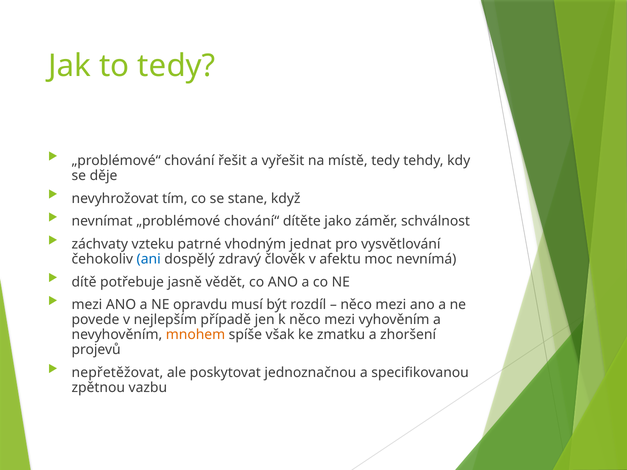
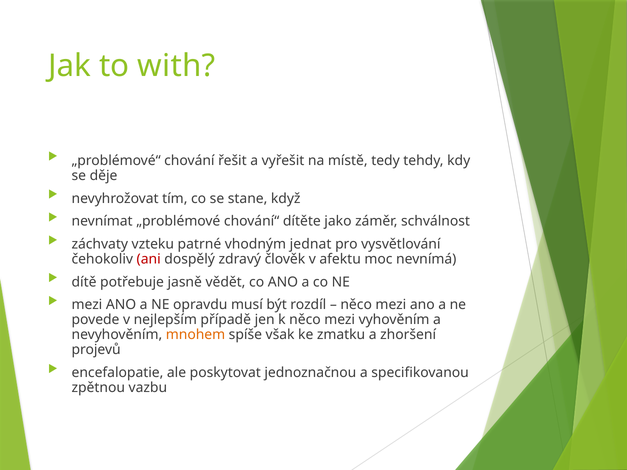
to tedy: tedy -> with (176, 66)
ani colour: blue -> red (149, 259)
nepřetěžovat: nepřetěžovat -> encefalopatie (118, 373)
